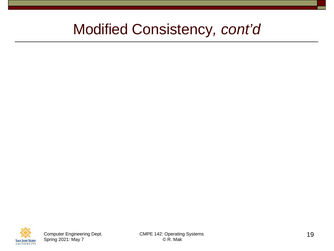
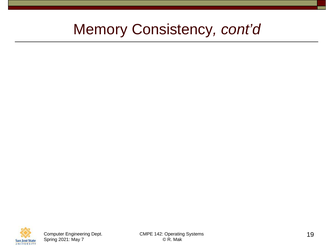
Modified: Modified -> Memory (100, 29)
